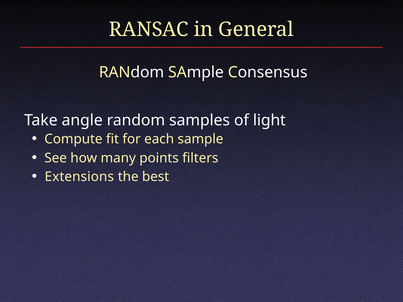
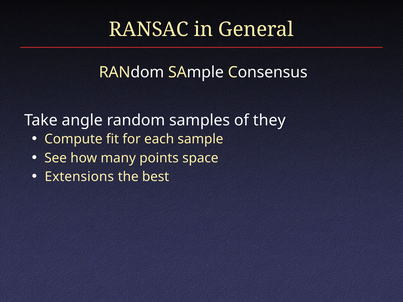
light: light -> they (269, 120)
filters: filters -> space (200, 158)
